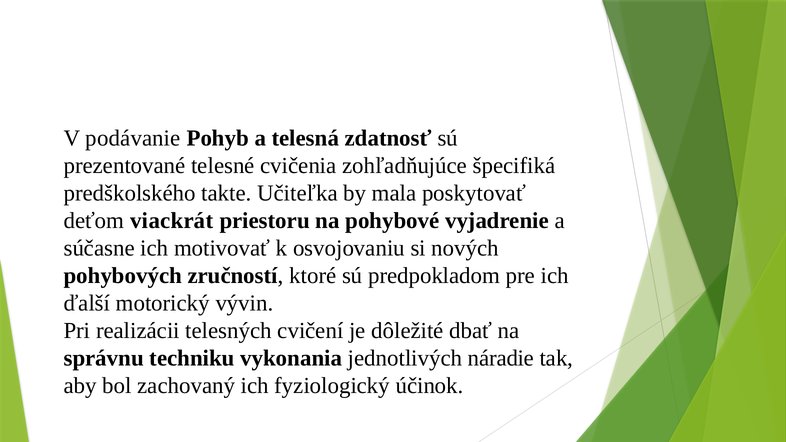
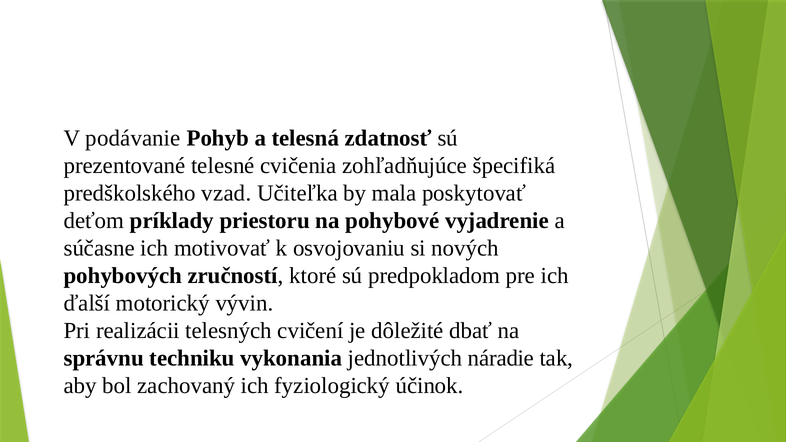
takte: takte -> vzad (226, 193)
viackrát: viackrát -> príklady (172, 221)
